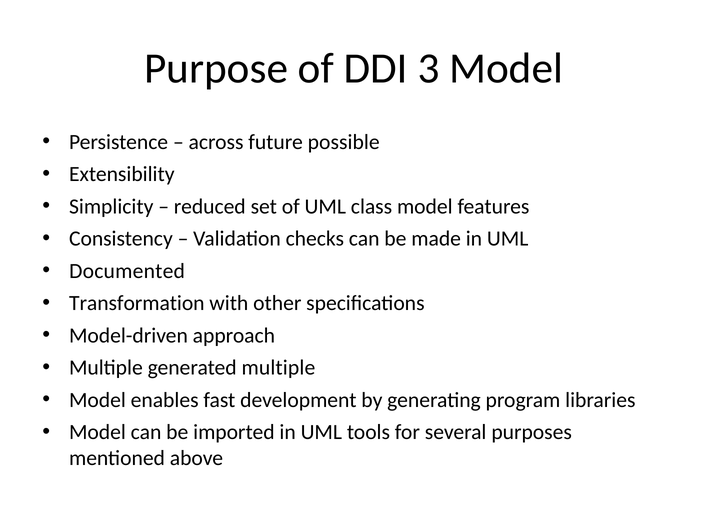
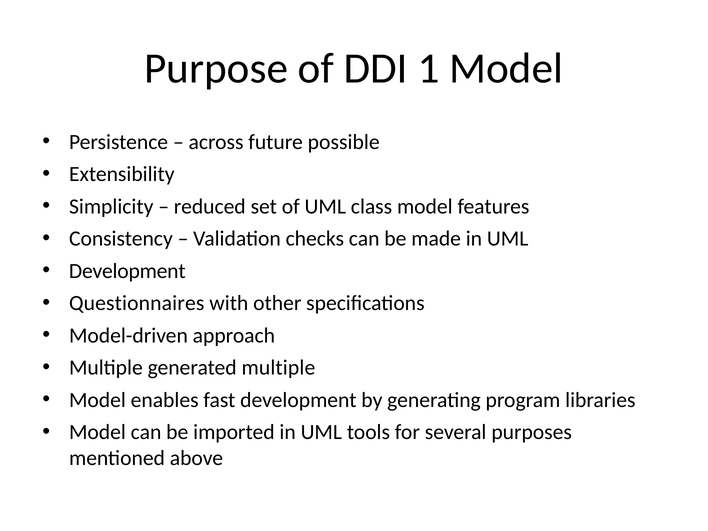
3: 3 -> 1 (428, 69)
Documented: Documented -> Development (127, 271)
Transformation: Transformation -> Questionnaires (137, 303)
